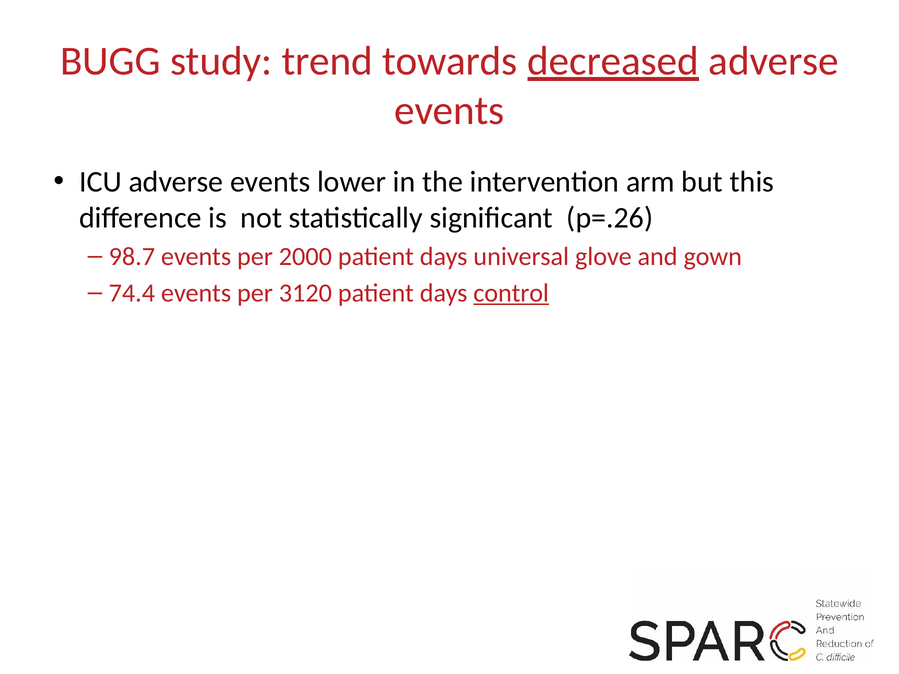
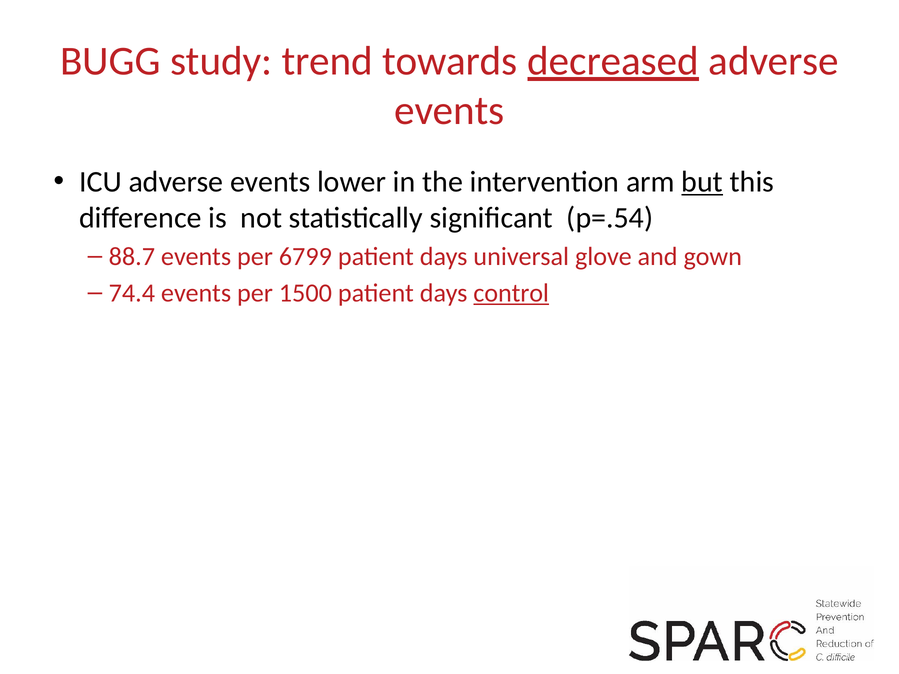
but underline: none -> present (702, 182)
p=.26: p=.26 -> p=.54 (610, 218)
98.7: 98.7 -> 88.7 (132, 257)
2000: 2000 -> 6799 (305, 257)
3120: 3120 -> 1500 (305, 293)
